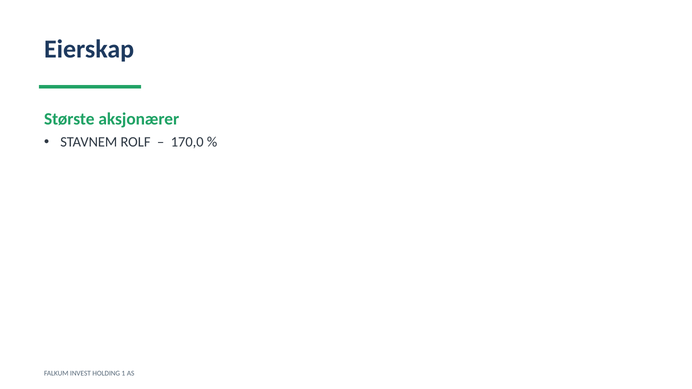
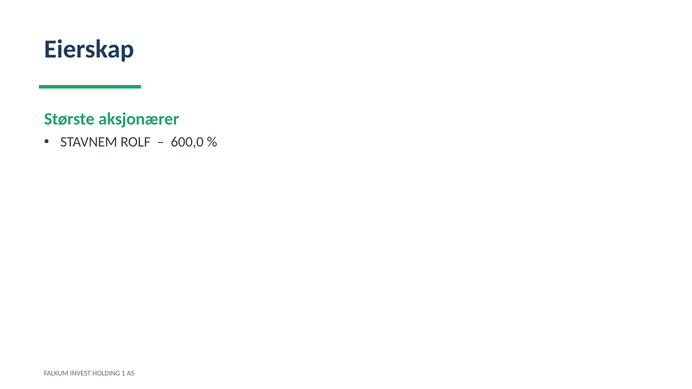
170,0: 170,0 -> 600,0 (187, 142)
